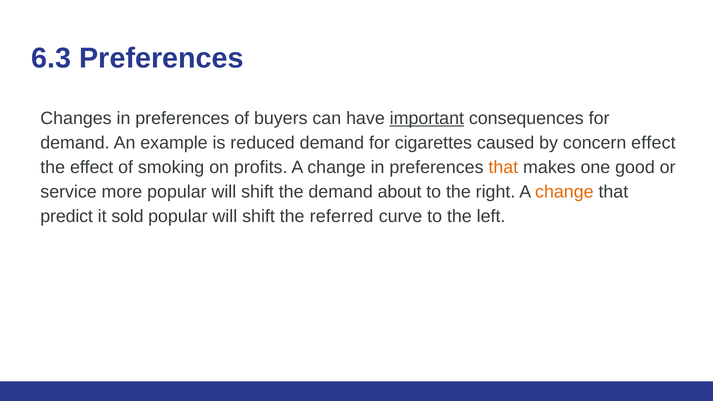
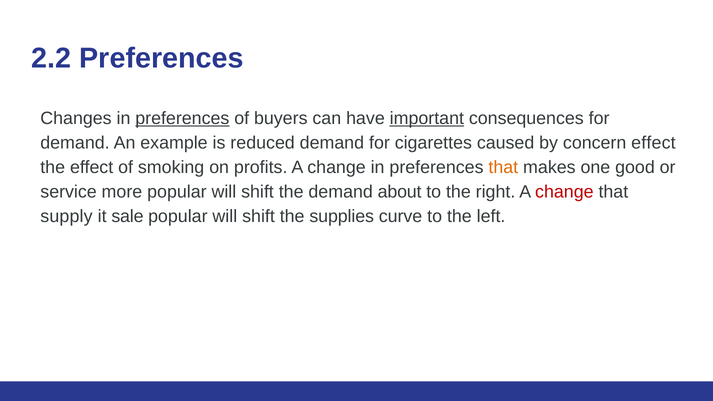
6.3: 6.3 -> 2.2 (51, 58)
preferences underline: none -> present (182, 118)
change colour: orange -> red (564, 192)
predict: predict -> supply (66, 217)
sold: sold -> sale (127, 217)
referred: referred -> supplies (342, 217)
